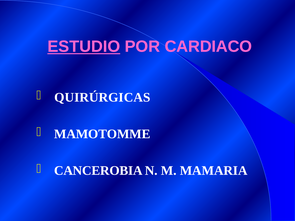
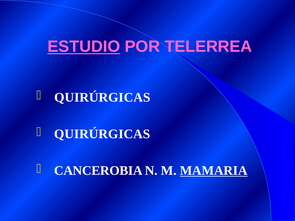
CARDIACO: CARDIACO -> TELERREA (208, 47)
MAMOTOMME: MAMOTOMME -> QUIRÚRGICAS (102, 134)
MAMARIA underline: none -> present (214, 171)
